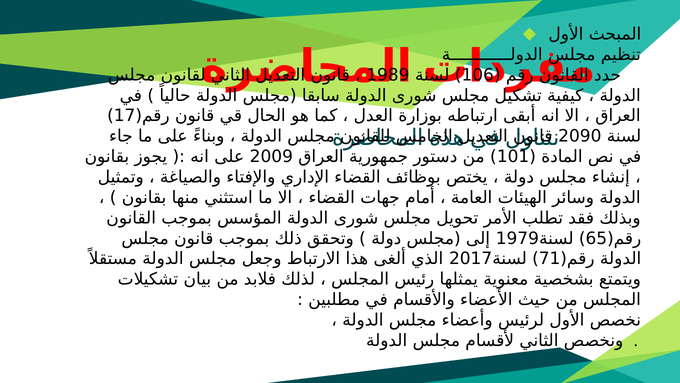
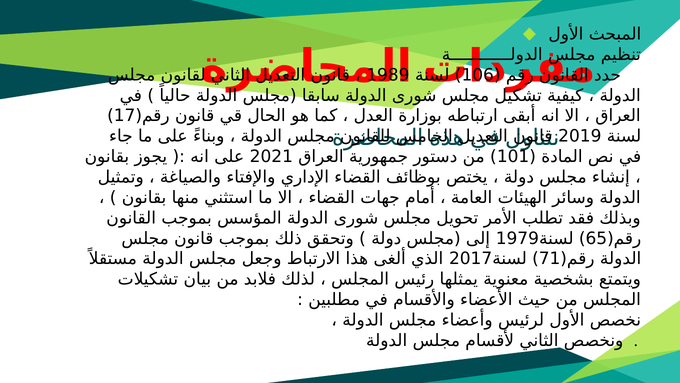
2090: 2090 -> 2019 (580, 136)
2009: 2009 -> 2021 (271, 157)
